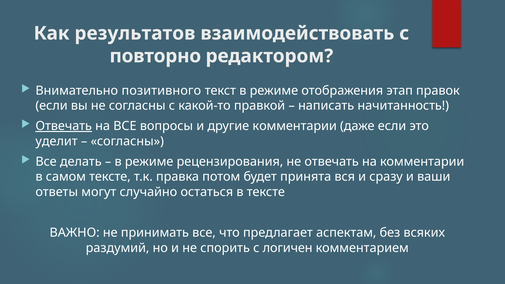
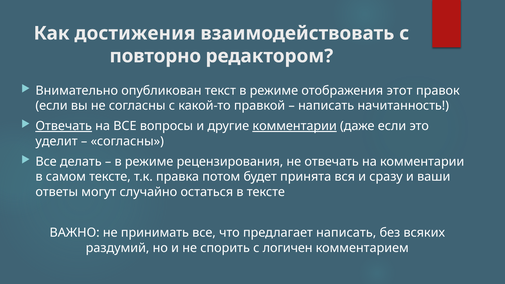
результатов: результатов -> достижения (135, 33)
позитивного: позитивного -> опубликован (161, 91)
этап: этап -> этот (400, 91)
комментарии underline: none -> present (295, 126)
предлагает аспектам: аспектам -> написать (346, 233)
